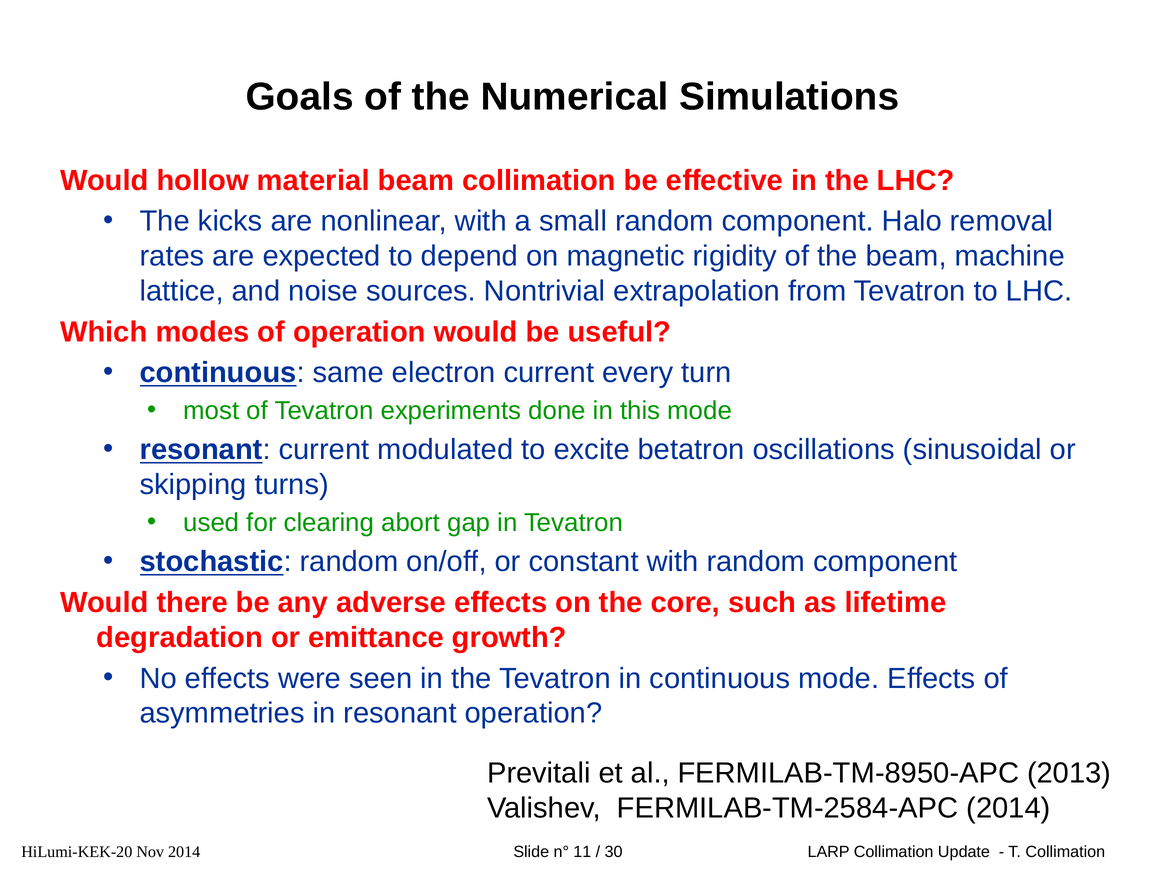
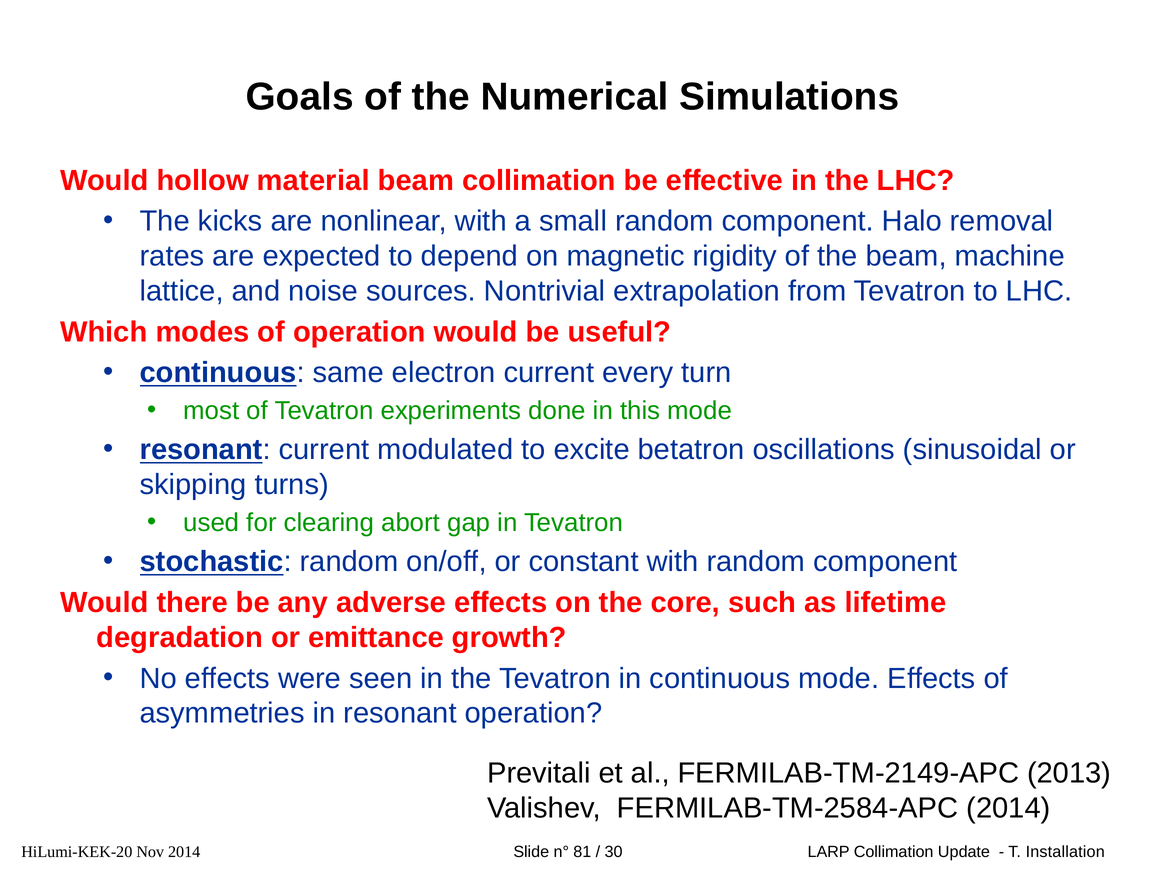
FERMILAB-TM-8950-APC: FERMILAB-TM-8950-APC -> FERMILAB-TM-2149-APC (848, 773)
11: 11 -> 81 (582, 852)
T Collimation: Collimation -> Installation (1065, 852)
